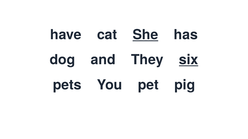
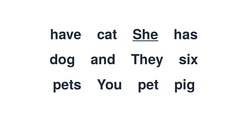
six underline: present -> none (189, 60)
